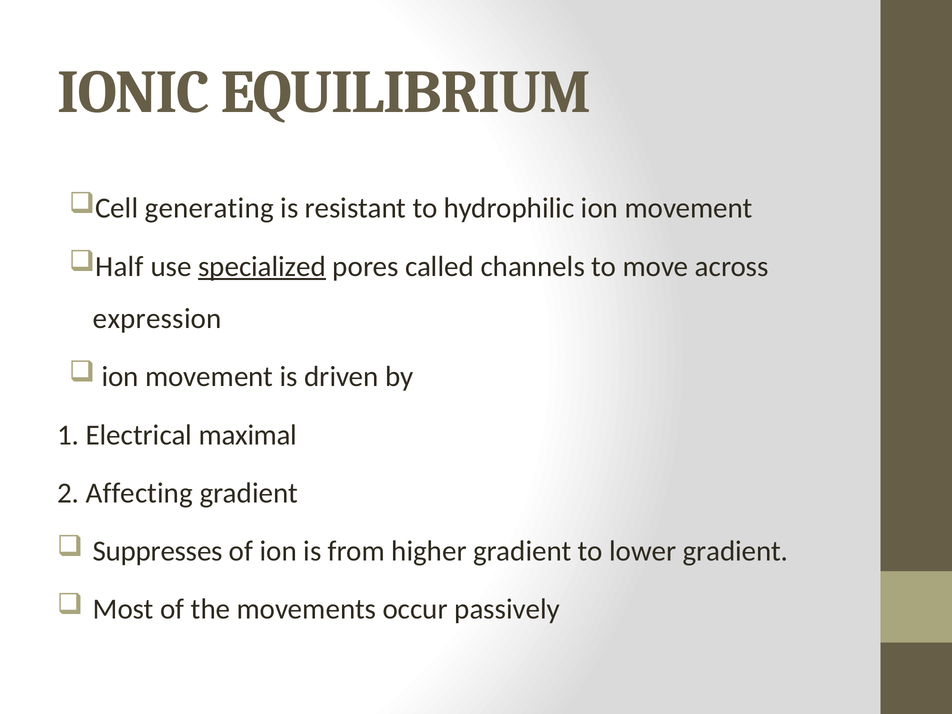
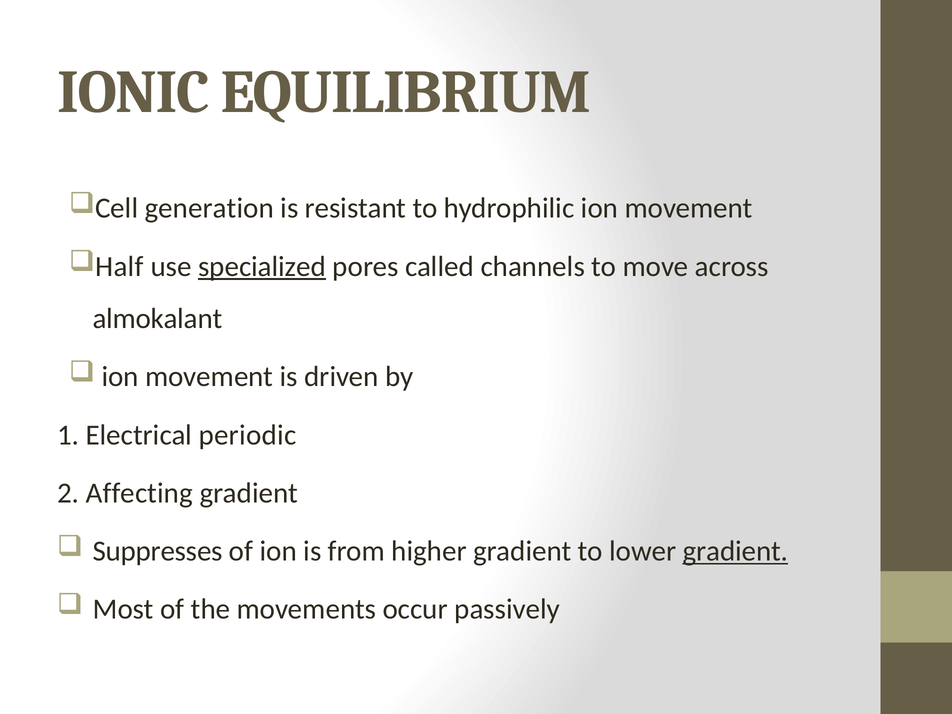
generating: generating -> generation (209, 208)
expression: expression -> almokalant (158, 319)
maximal: maximal -> periodic (248, 435)
gradient underline: none -> present (736, 551)
